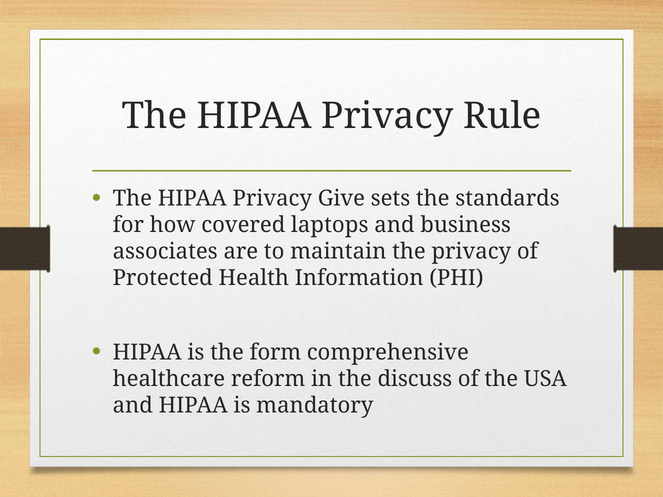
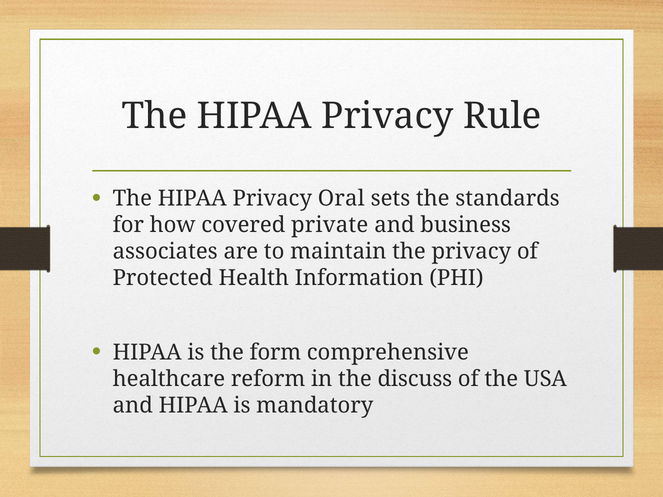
Give: Give -> Oral (341, 199)
laptops: laptops -> private (330, 225)
